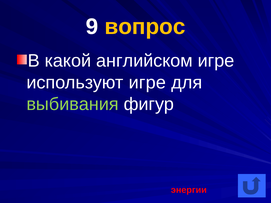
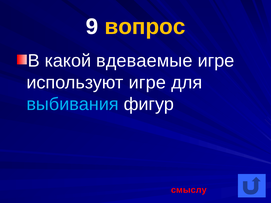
английском: английском -> вдеваемые (144, 61)
выбивания colour: light green -> light blue (73, 104)
энергии: энергии -> смыслу (189, 190)
